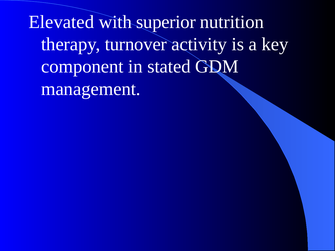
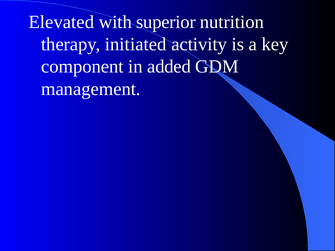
turnover: turnover -> initiated (136, 44)
stated: stated -> added (169, 67)
